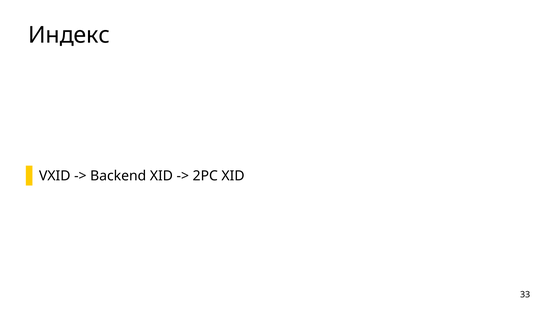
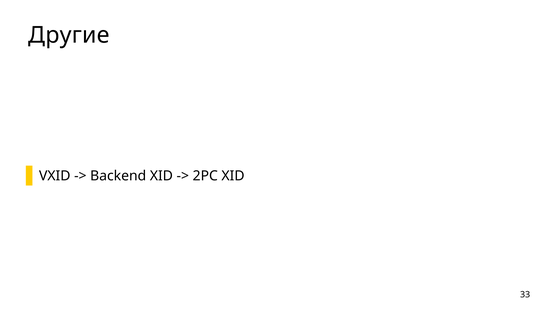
Индекс: Индекс -> Другие (69, 35)
